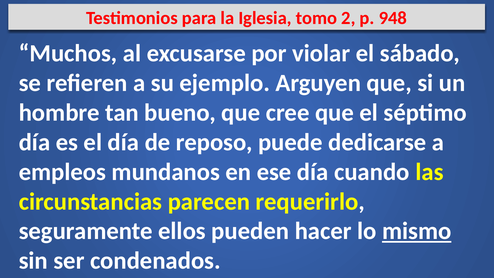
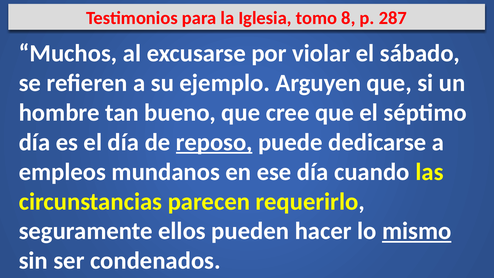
2: 2 -> 8 (348, 18)
948: 948 -> 287 (393, 18)
reposo underline: none -> present (214, 142)
